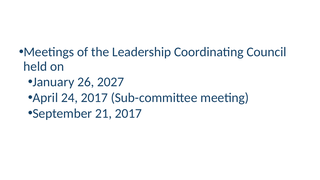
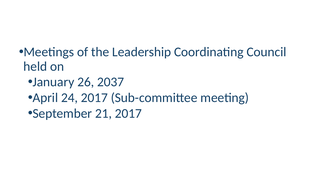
2027: 2027 -> 2037 (111, 82)
